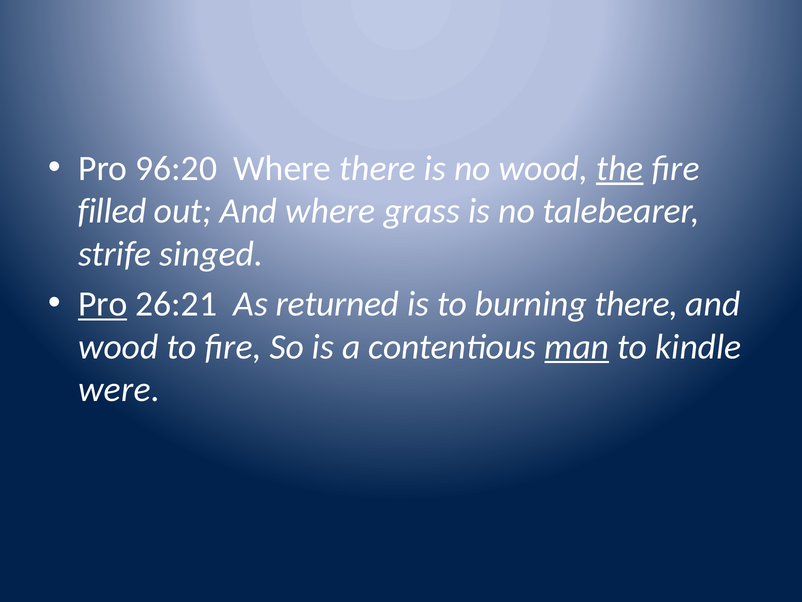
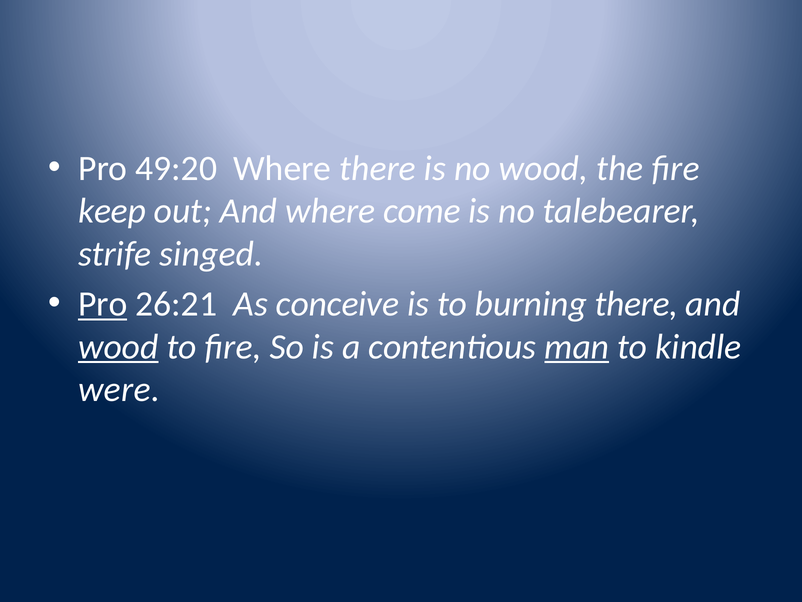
96:20: 96:20 -> 49:20 (176, 168)
the underline: present -> none (620, 168)
filled: filled -> keep (112, 211)
grass: grass -> come (422, 211)
returned: returned -> conceive (338, 304)
wood underline: none -> present (118, 347)
